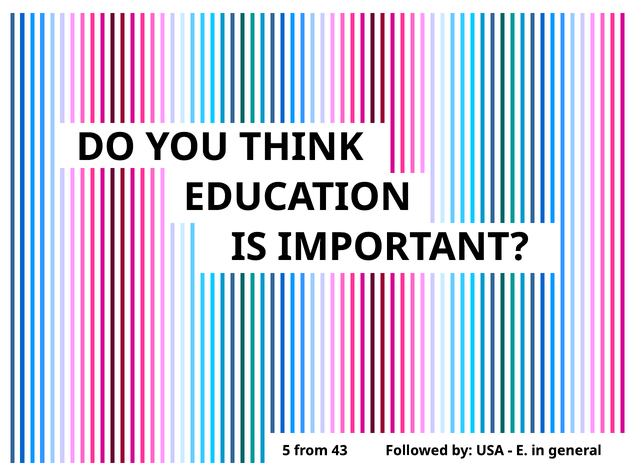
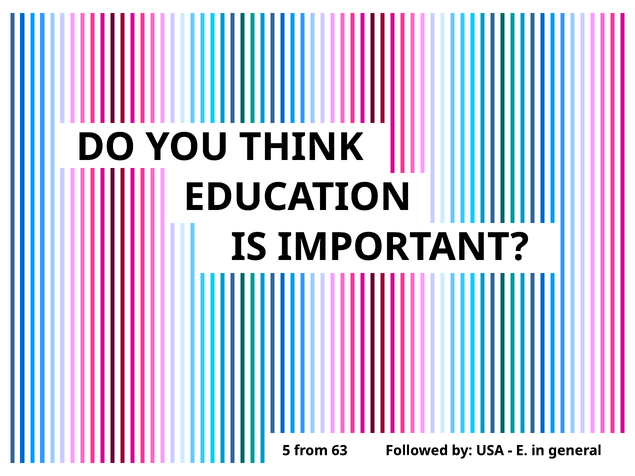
43: 43 -> 63 (340, 451)
